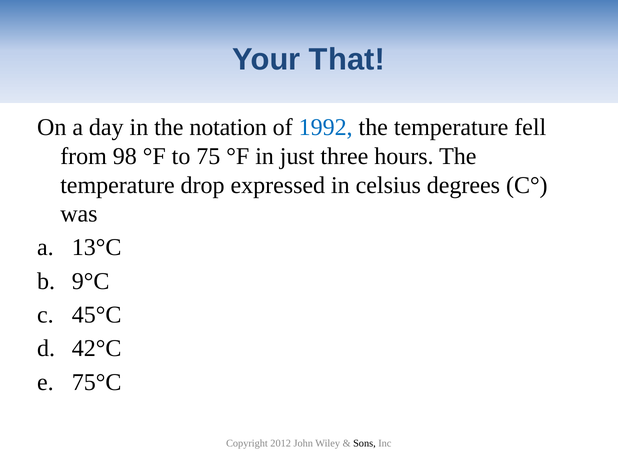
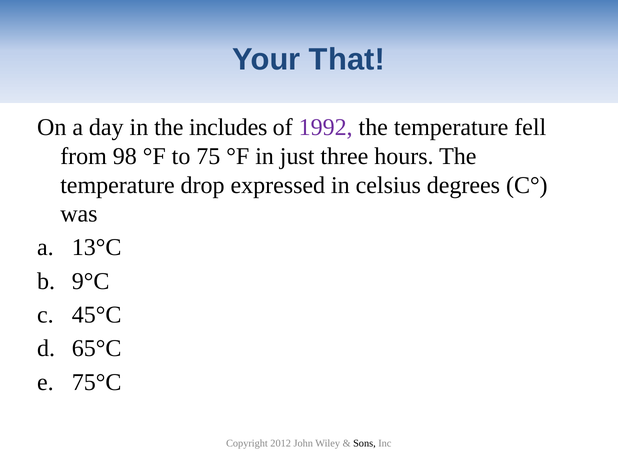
notation: notation -> includes (228, 127)
1992 colour: blue -> purple (326, 127)
42°C: 42°C -> 65°C (97, 348)
